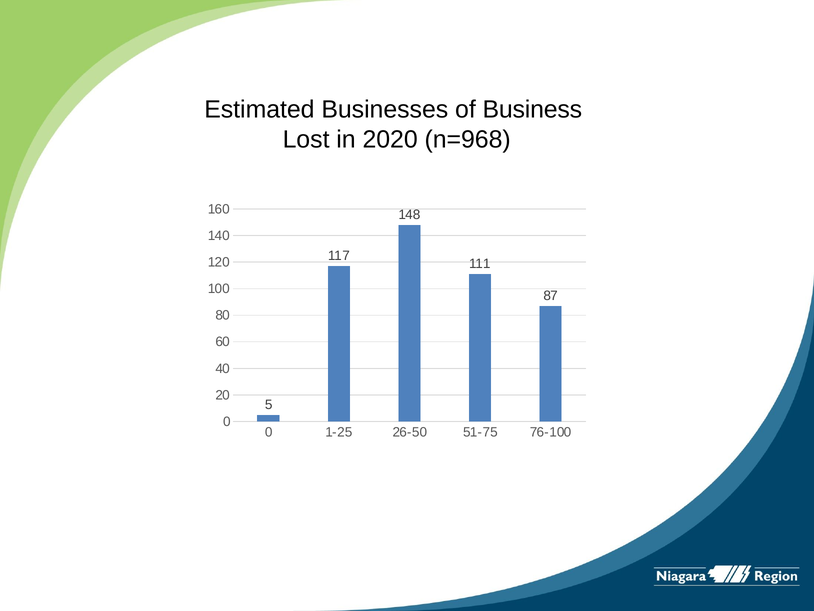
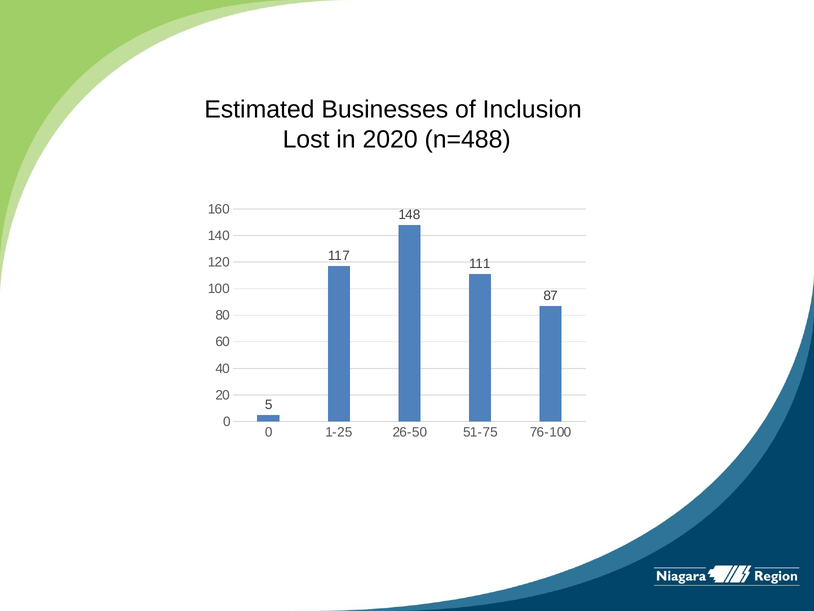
Business: Business -> Inclusion (532, 109)
n=968: n=968 -> n=488 (468, 139)
